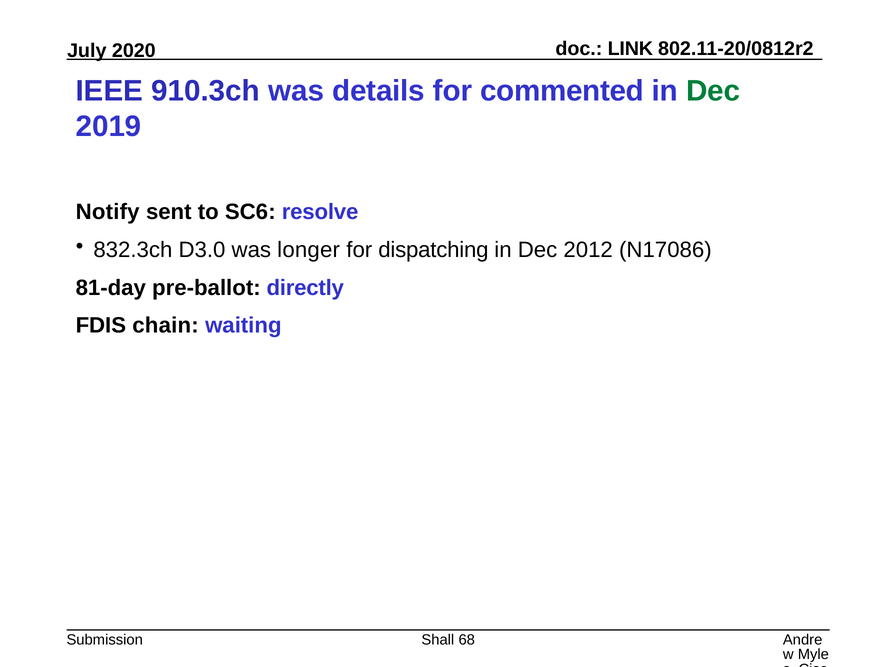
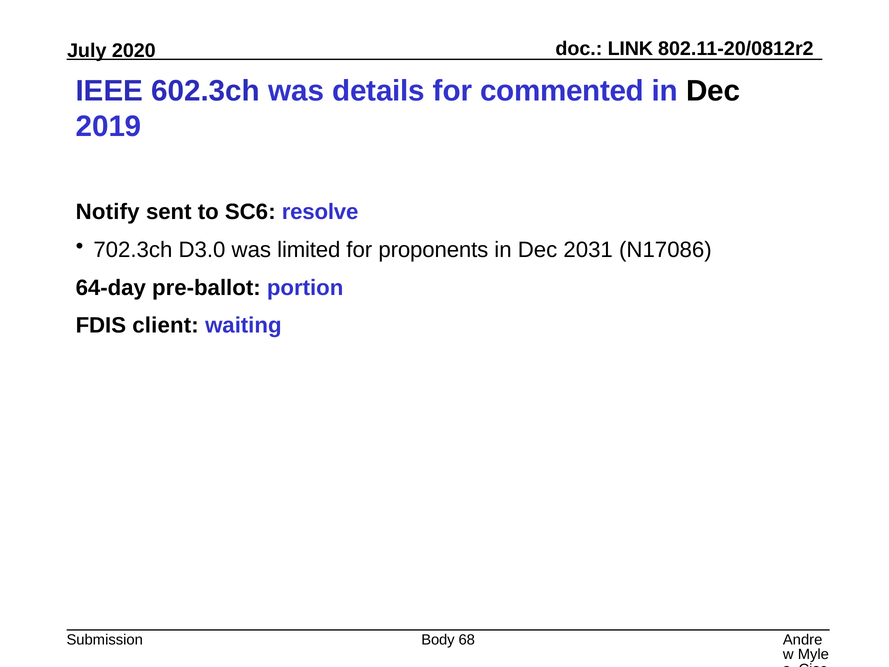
910.3ch: 910.3ch -> 602.3ch (206, 91)
Dec colour: green -> black (713, 91)
832.3ch: 832.3ch -> 702.3ch (133, 250)
longer: longer -> limited (309, 250)
dispatching: dispatching -> proponents (433, 250)
2012: 2012 -> 2031 (588, 250)
81-day: 81-day -> 64-day (111, 288)
directly: directly -> portion (305, 288)
chain: chain -> client (166, 325)
Shall: Shall -> Body (438, 639)
